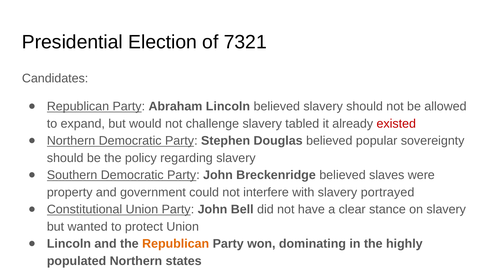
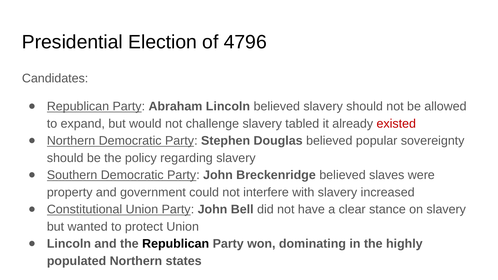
7321: 7321 -> 4796 (245, 42)
portrayed: portrayed -> increased (388, 192)
Republican colour: orange -> black (176, 244)
